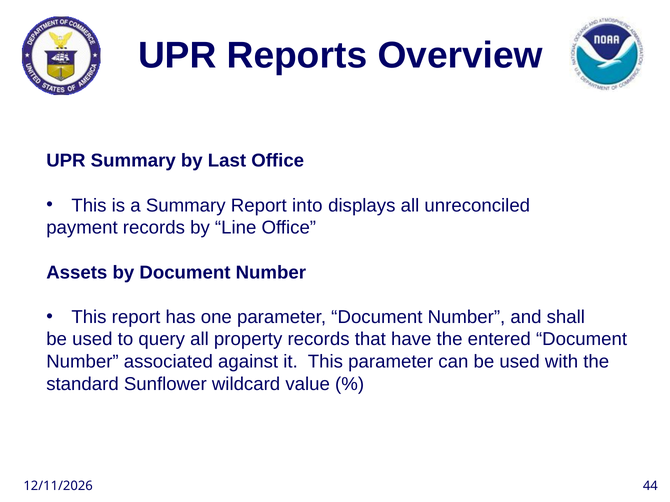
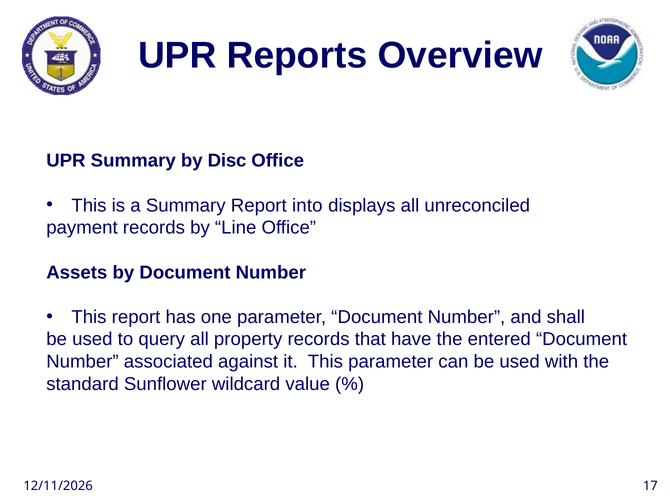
Last: Last -> Disc (227, 161)
44: 44 -> 17 (650, 487)
